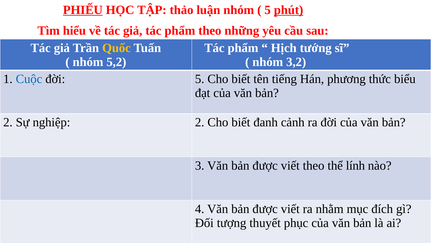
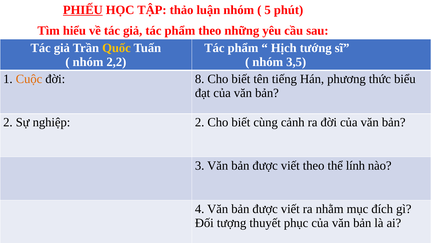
phút underline: present -> none (289, 10)
5,2: 5,2 -> 2,2 (116, 62)
3,2: 3,2 -> 3,5 (296, 62)
Cuộc colour: blue -> orange (29, 79)
đời 5: 5 -> 8 (200, 79)
đanh: đanh -> cùng (266, 122)
